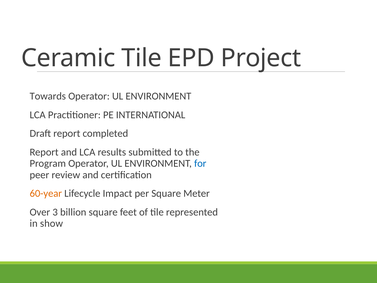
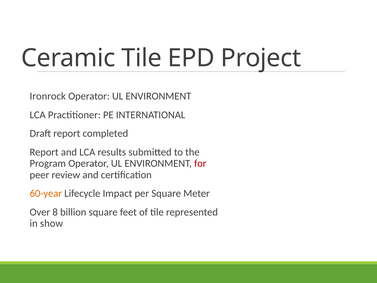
Towards: Towards -> Ironrock (48, 96)
for colour: blue -> red (200, 163)
3: 3 -> 8 (55, 212)
